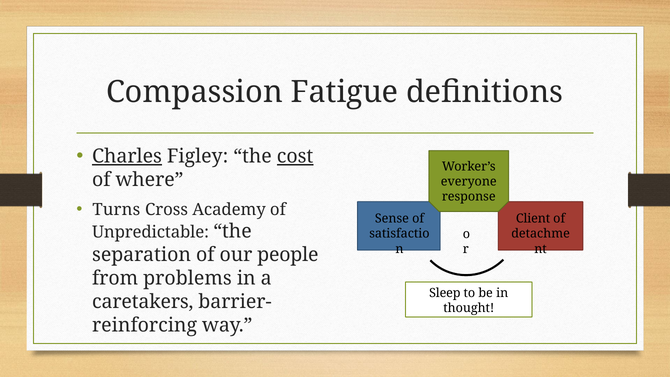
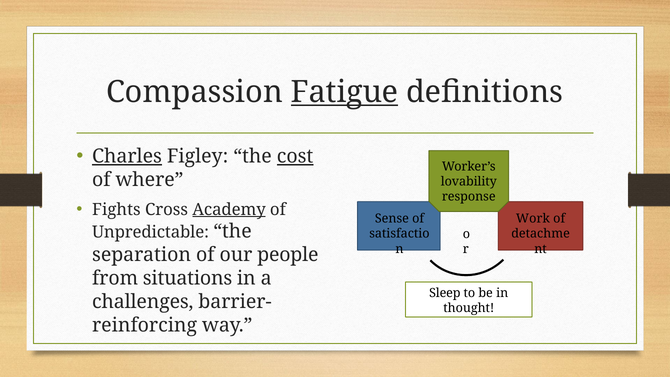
Fatigue underline: none -> present (345, 92)
everyone: everyone -> lovability (469, 182)
Turns: Turns -> Fights (116, 209)
Academy underline: none -> present (229, 209)
Client: Client -> Work (533, 219)
problems: problems -> situations (188, 278)
caretakers: caretakers -> challenges (143, 302)
